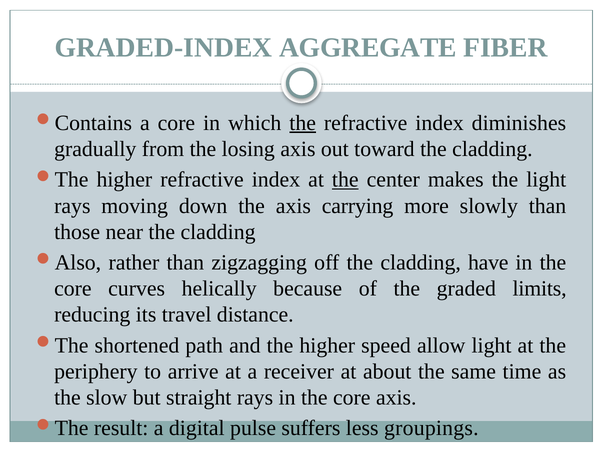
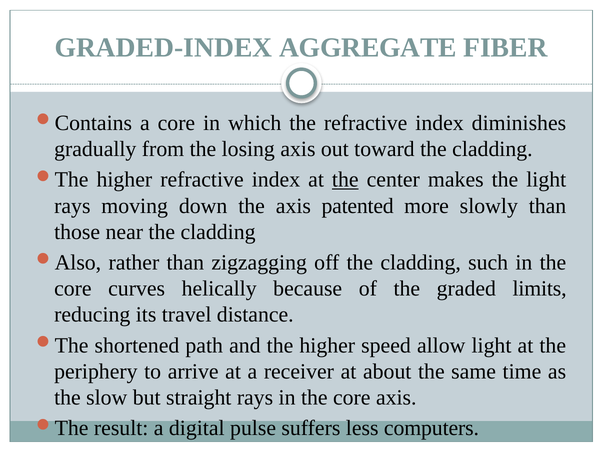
the underline: present -> none (303, 123)
carrying: carrying -> patented (358, 206)
have: have -> such (488, 263)
groupings: groupings -> computers (432, 428)
